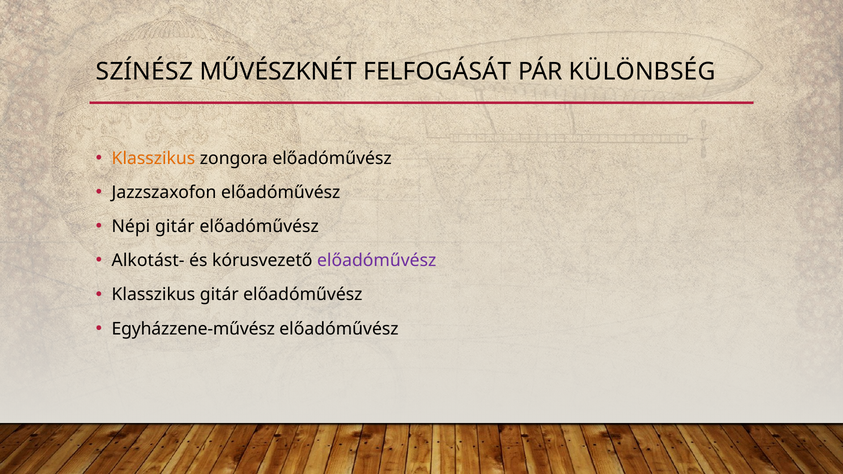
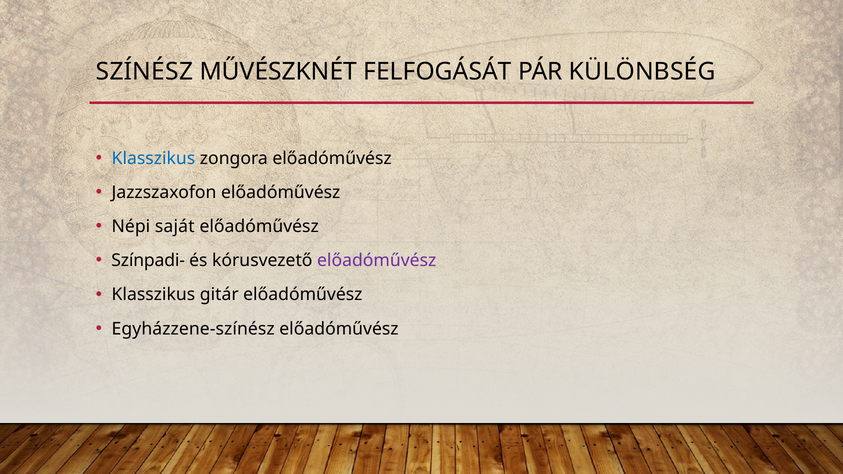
Klasszikus colour: orange -> blue (153, 159)
Népi gitár: gitár -> saját (175, 227)
Alkotást-: Alkotást- -> Színpadi- (148, 261)
Egyházzene-művész: Egyházzene-művész -> Egyházzene-színész (193, 329)
